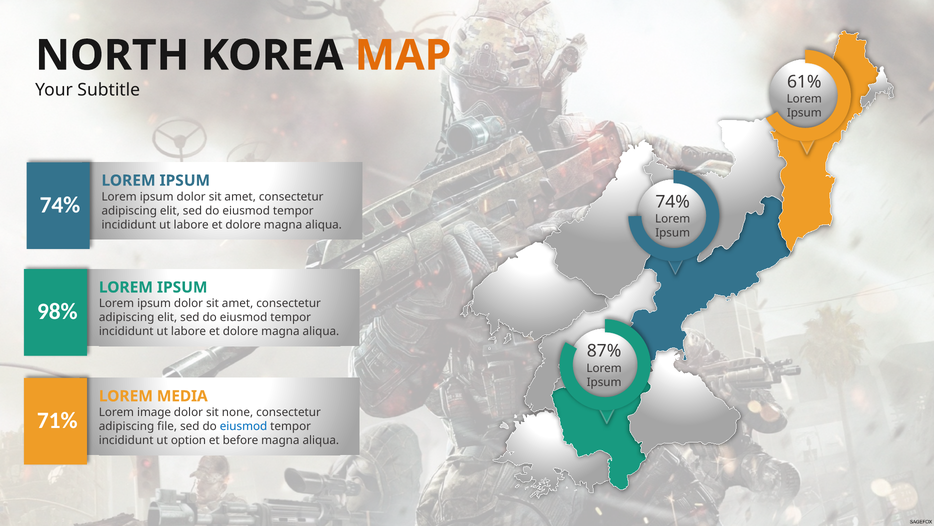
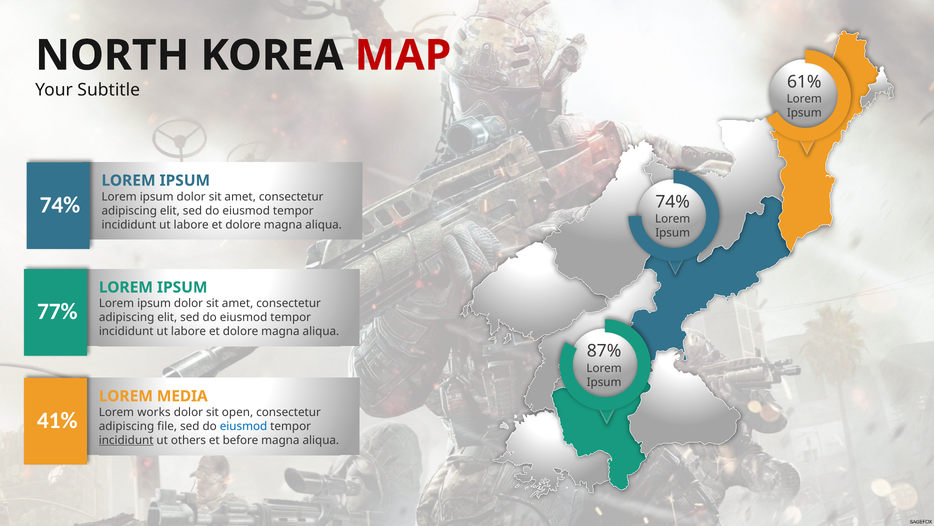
MAP colour: orange -> red (403, 55)
98%: 98% -> 77% (57, 311)
image: image -> works (154, 412)
none: none -> open (237, 412)
71%: 71% -> 41% (57, 420)
incididunt underline: none -> present (126, 440)
option: option -> others (188, 440)
